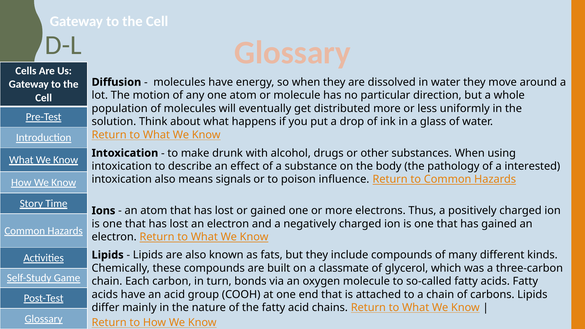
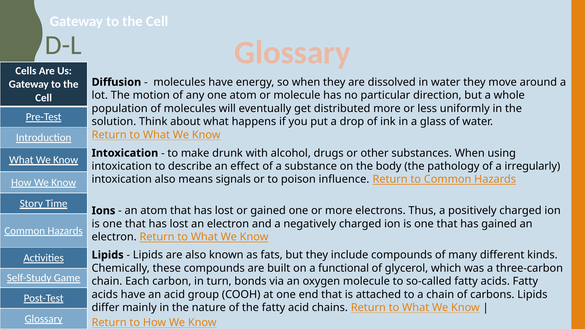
interested: interested -> irregularly (532, 166)
classmate: classmate -> functional (344, 268)
